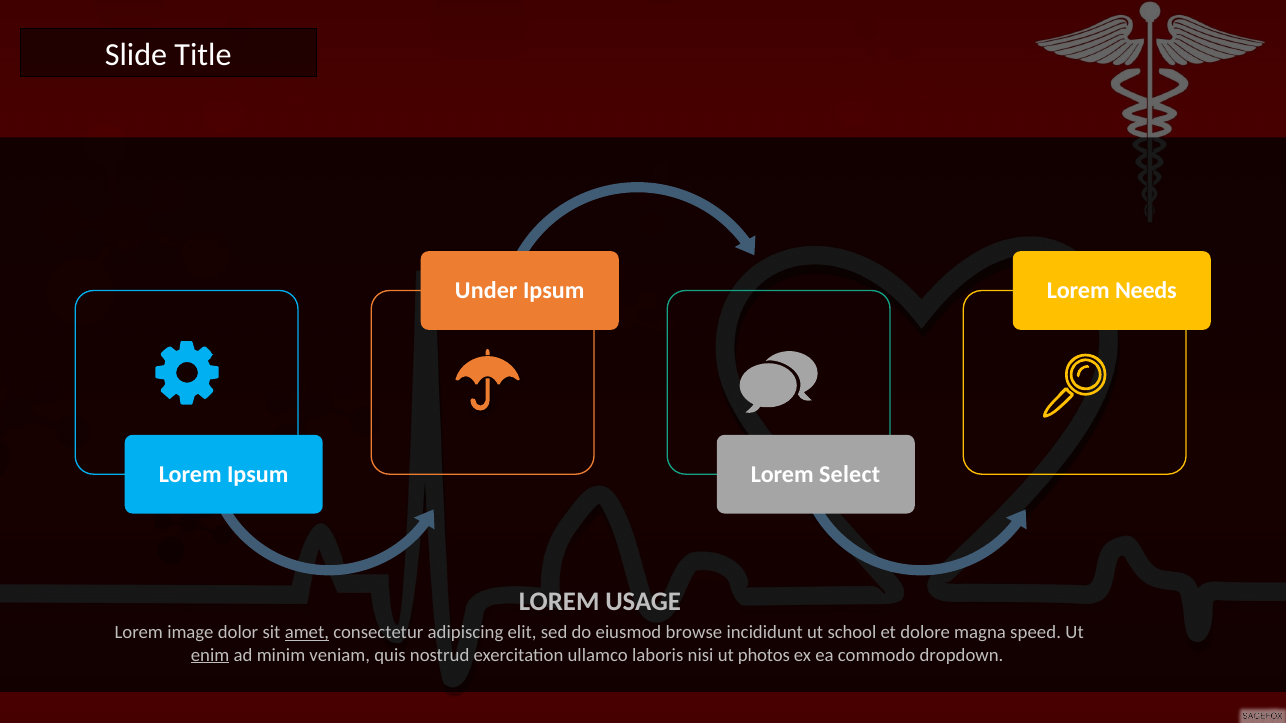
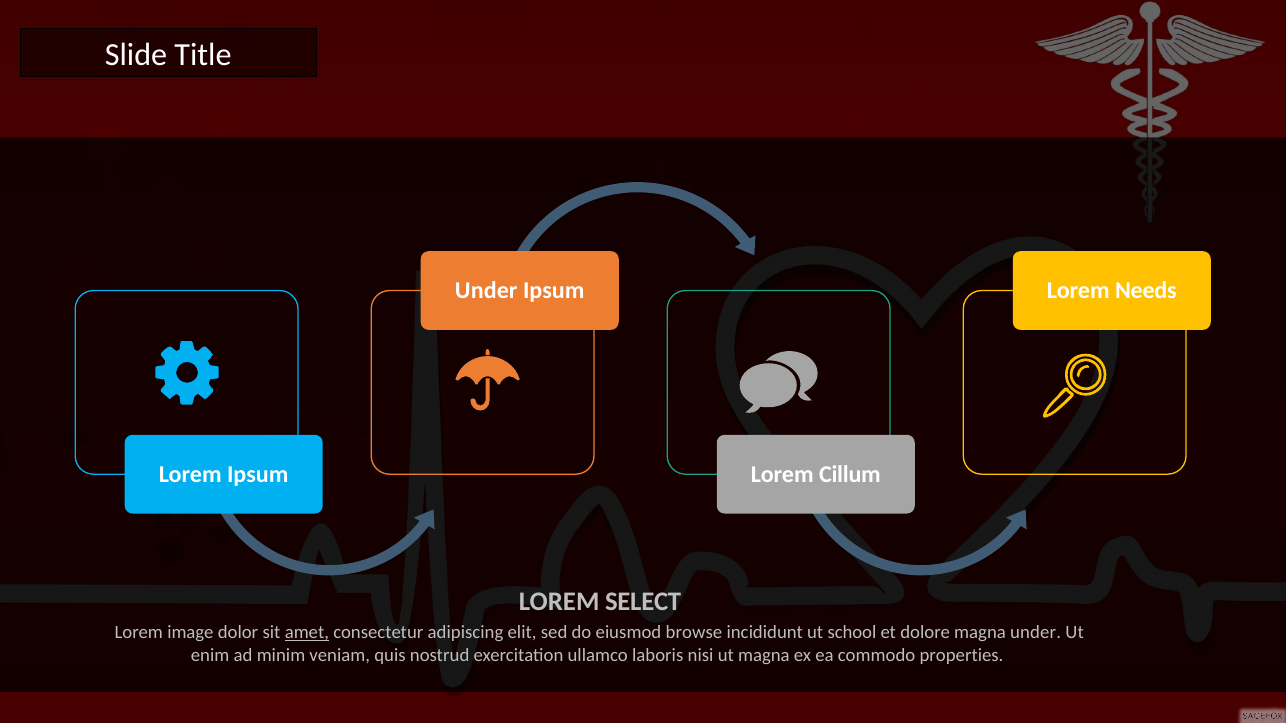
Select: Select -> Cillum (850, 474)
USAGE: USAGE -> SELECT (643, 602)
magna speed: speed -> under (1036, 633)
enim underline: present -> none (210, 655)
ut photos: photos -> magna (764, 655)
dropdown: dropdown -> properties (962, 655)
